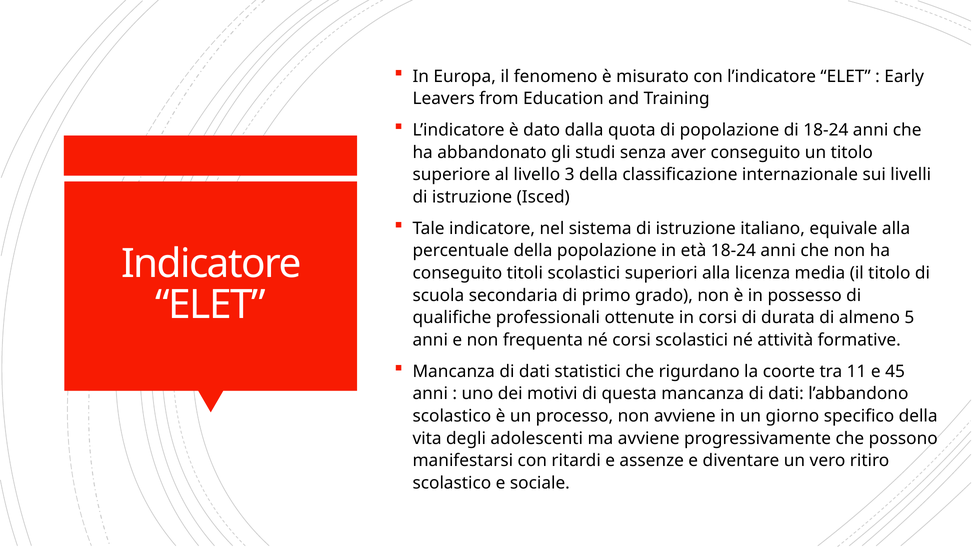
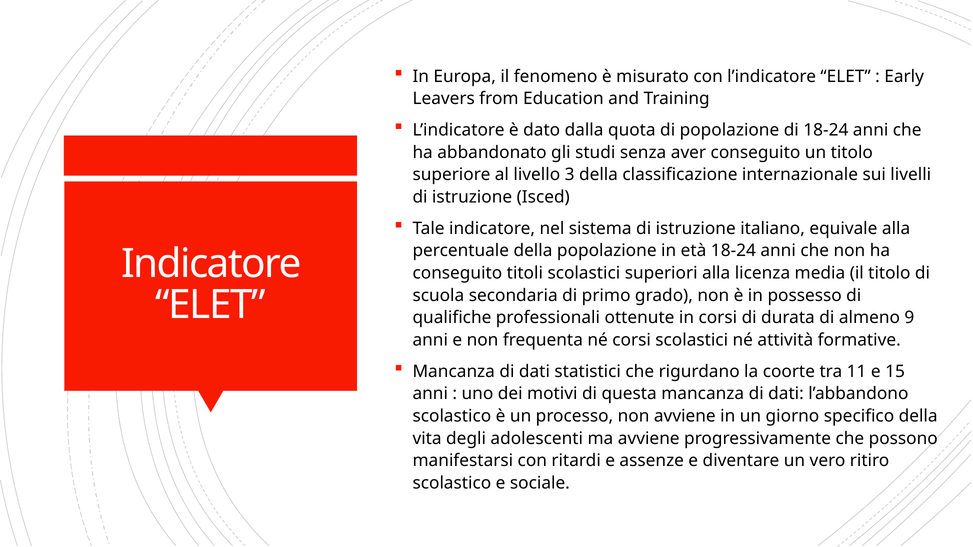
5: 5 -> 9 (909, 318)
45: 45 -> 15 (895, 372)
